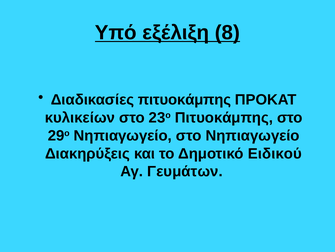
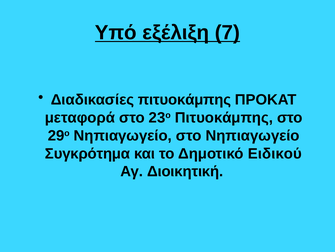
8: 8 -> 7 (227, 32)
κυλικείων: κυλικείων -> μεταφορά (80, 117)
Διακηρύξεις: Διακηρύξεις -> Συγκρότημα (88, 153)
Γευμάτων: Γευμάτων -> Διοικητική (185, 171)
